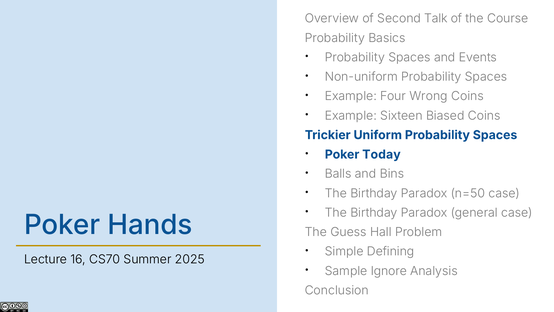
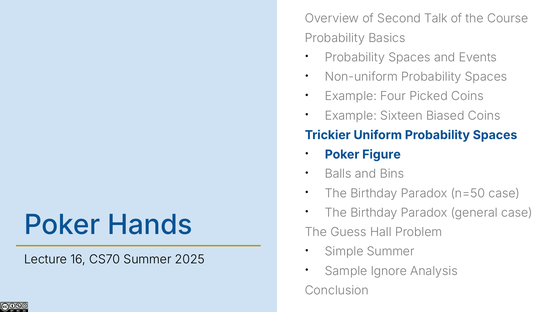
Wrong: Wrong -> Picked (429, 96)
Today: Today -> Figure (381, 154)
Simple Defining: Defining -> Summer (391, 251)
